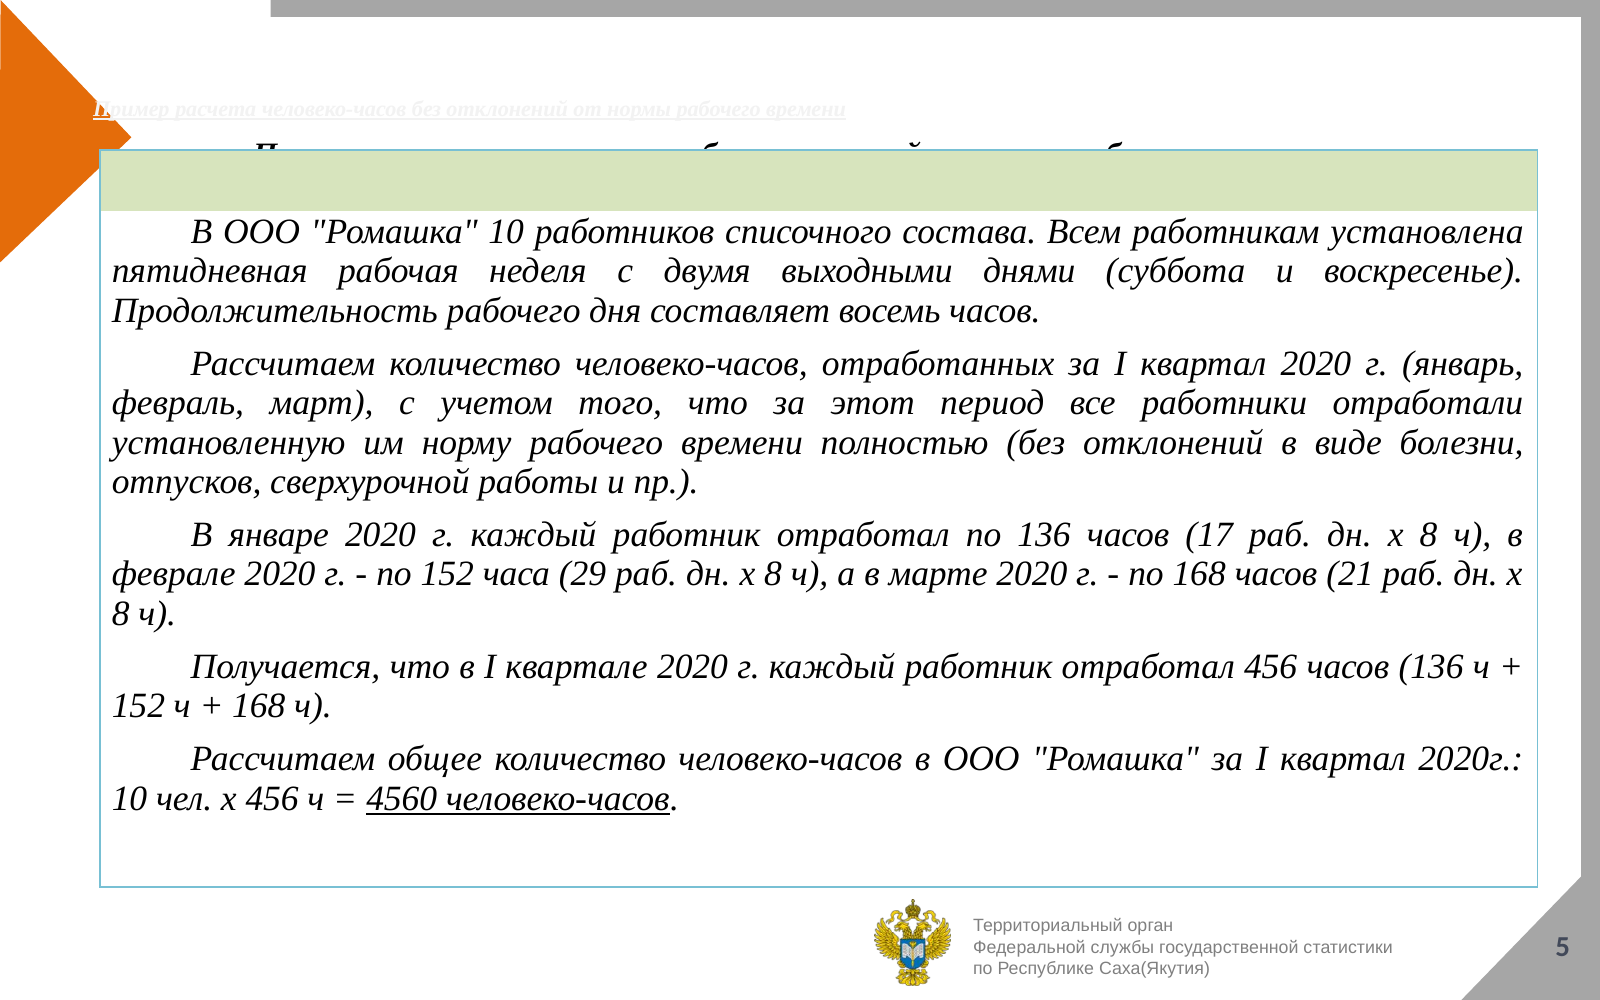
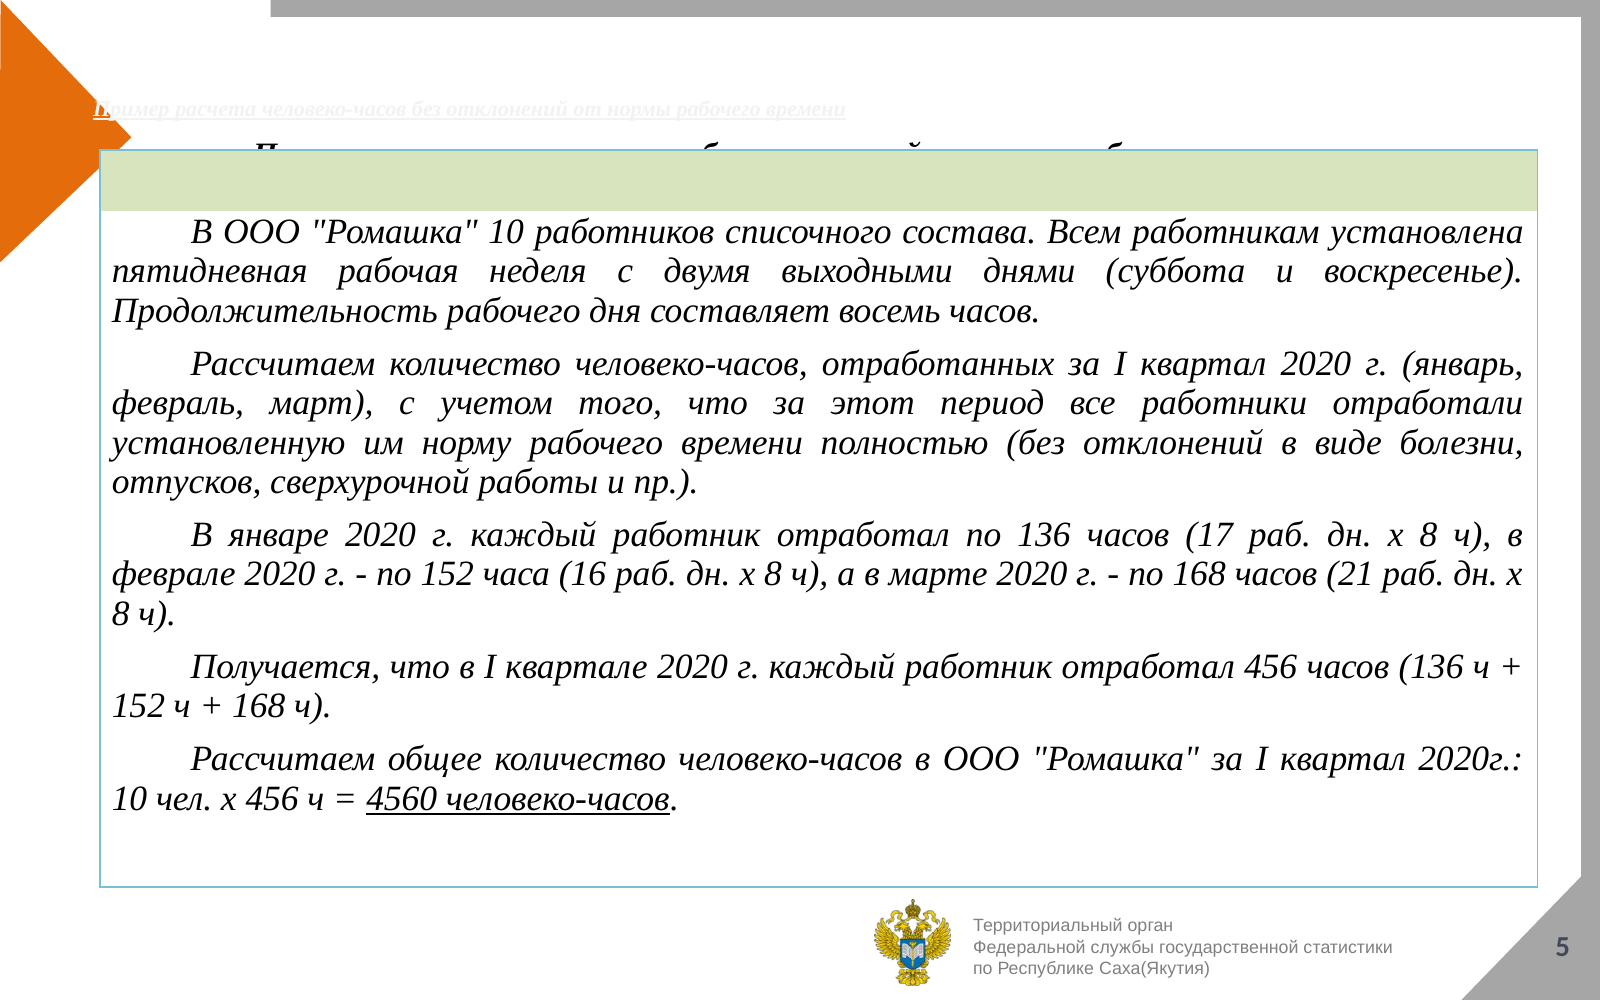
29: 29 -> 16 (583, 574)
